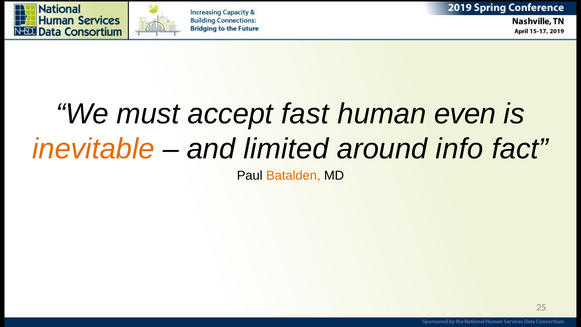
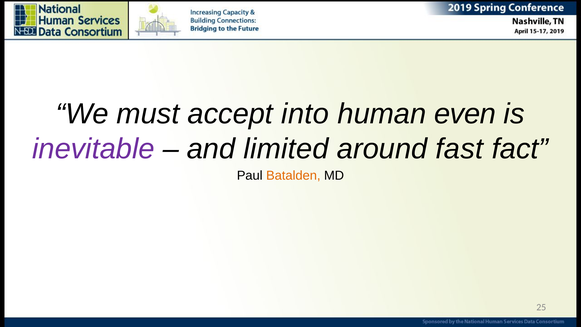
fast: fast -> into (305, 114)
inevitable colour: orange -> purple (93, 149)
info: info -> fast (459, 149)
